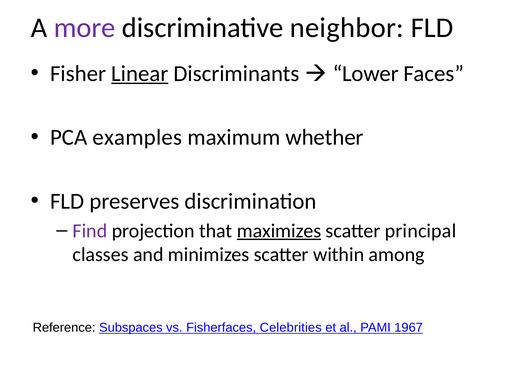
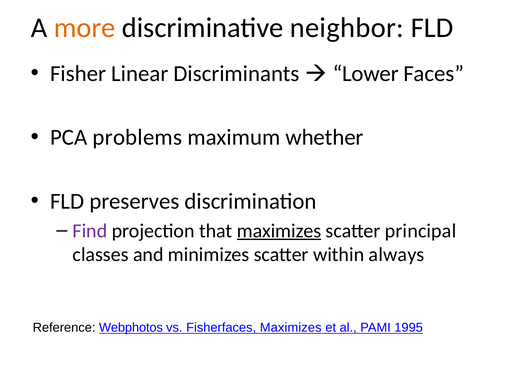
more colour: purple -> orange (85, 28)
Linear underline: present -> none (140, 74)
examples: examples -> problems (137, 138)
among: among -> always (397, 255)
Subspaces: Subspaces -> Webphotos (131, 328)
Fisherfaces Celebrities: Celebrities -> Maximizes (291, 328)
1967: 1967 -> 1995 (409, 328)
